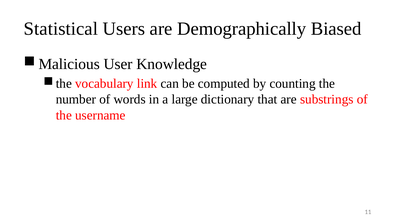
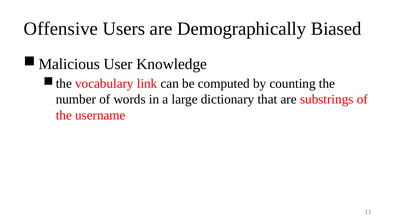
Statistical: Statistical -> Offensive (61, 29)
